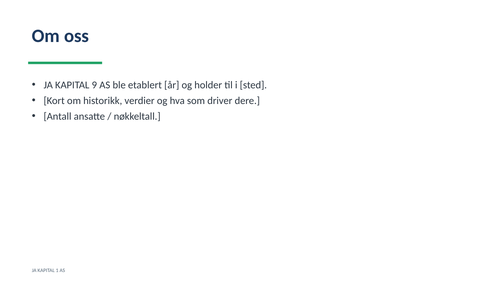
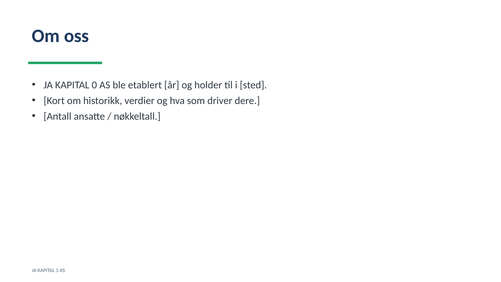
9: 9 -> 0 (94, 85)
